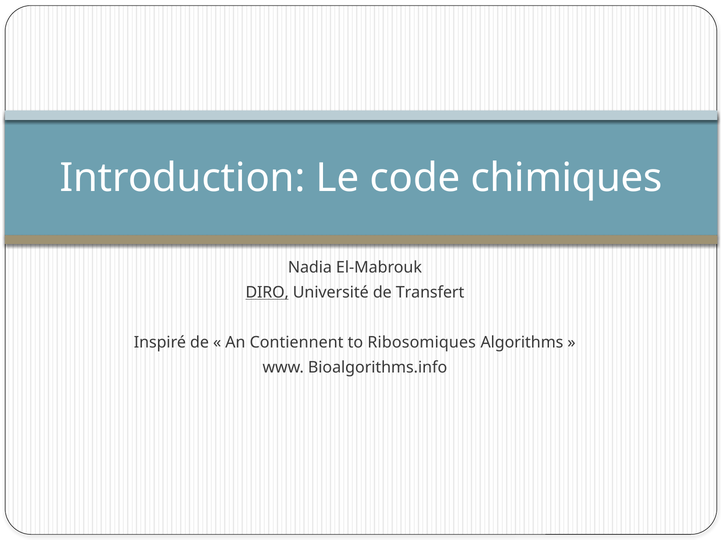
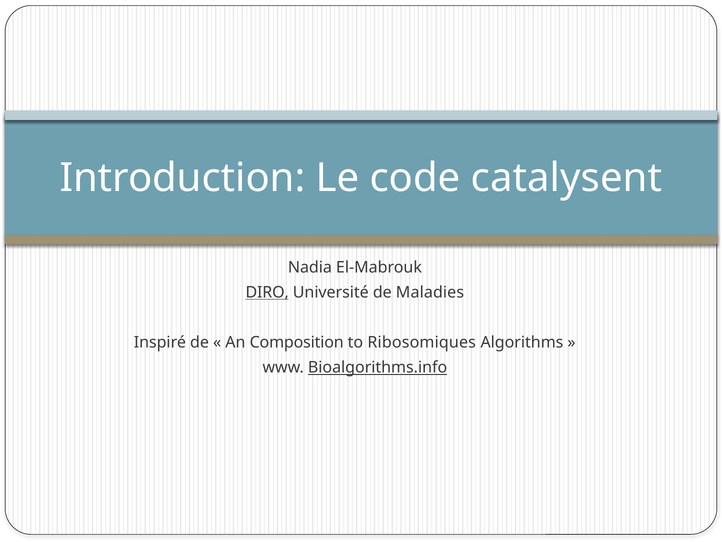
chimiques: chimiques -> catalysent (567, 178)
Transfert: Transfert -> Maladies (430, 292)
Contiennent: Contiennent -> Composition (297, 342)
Bioalgorithms.info underline: none -> present (378, 367)
